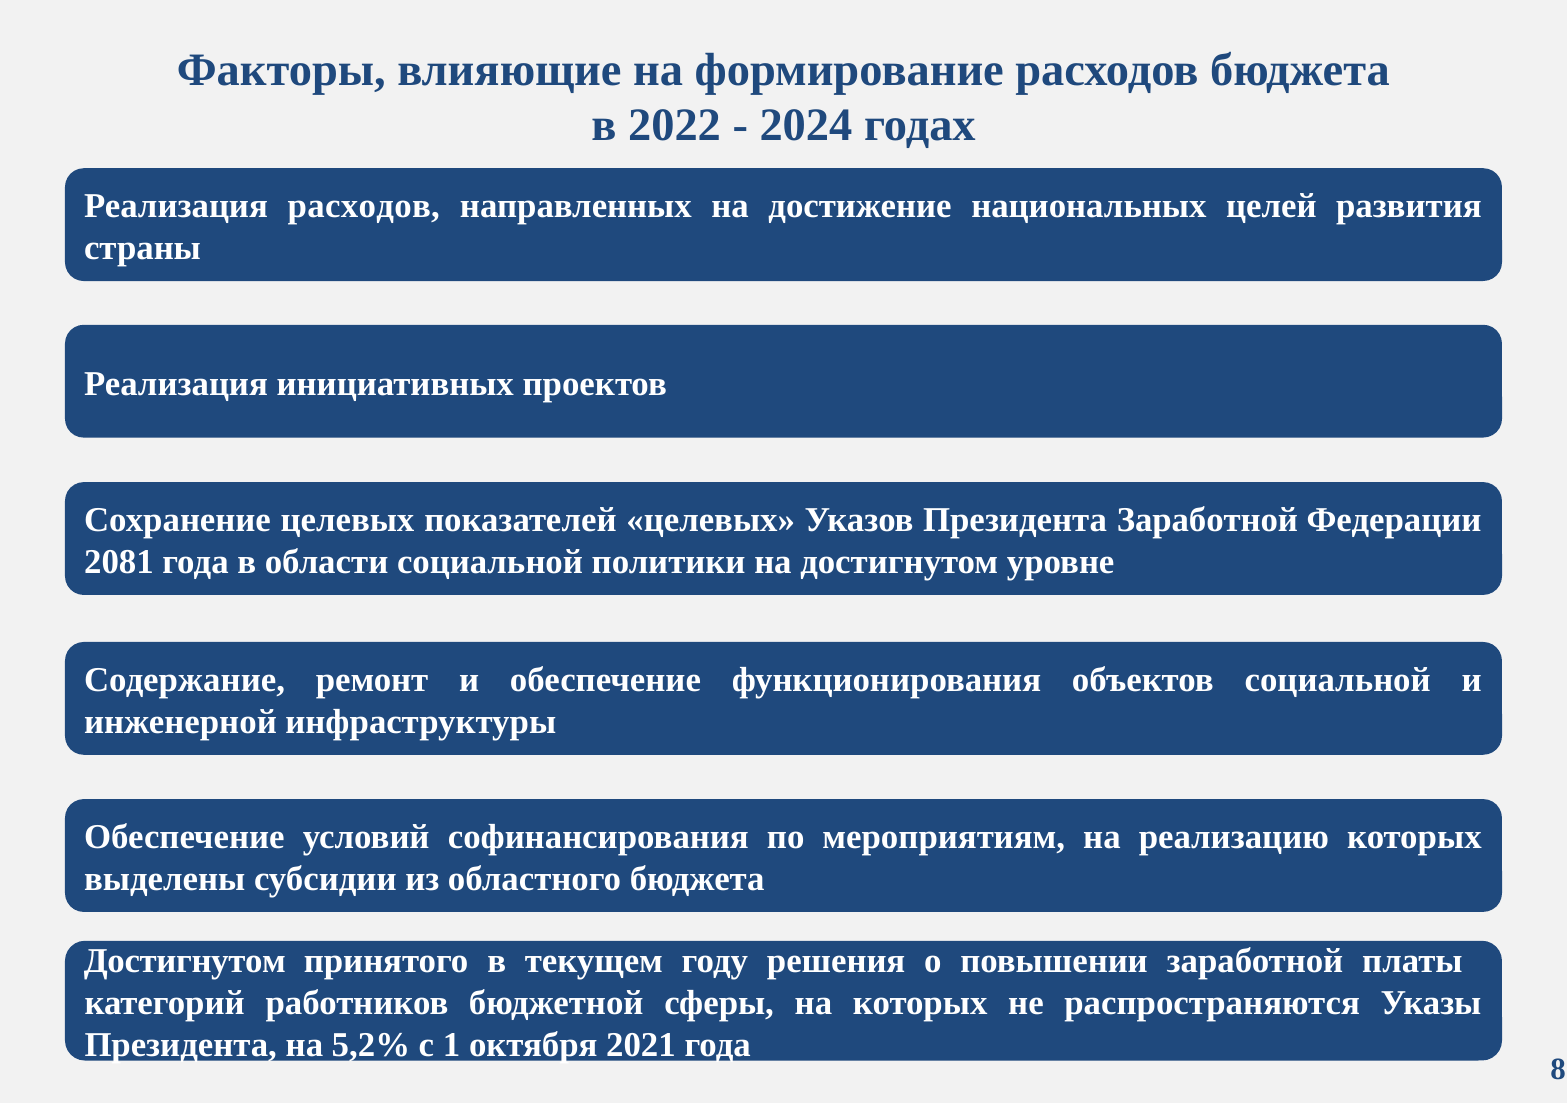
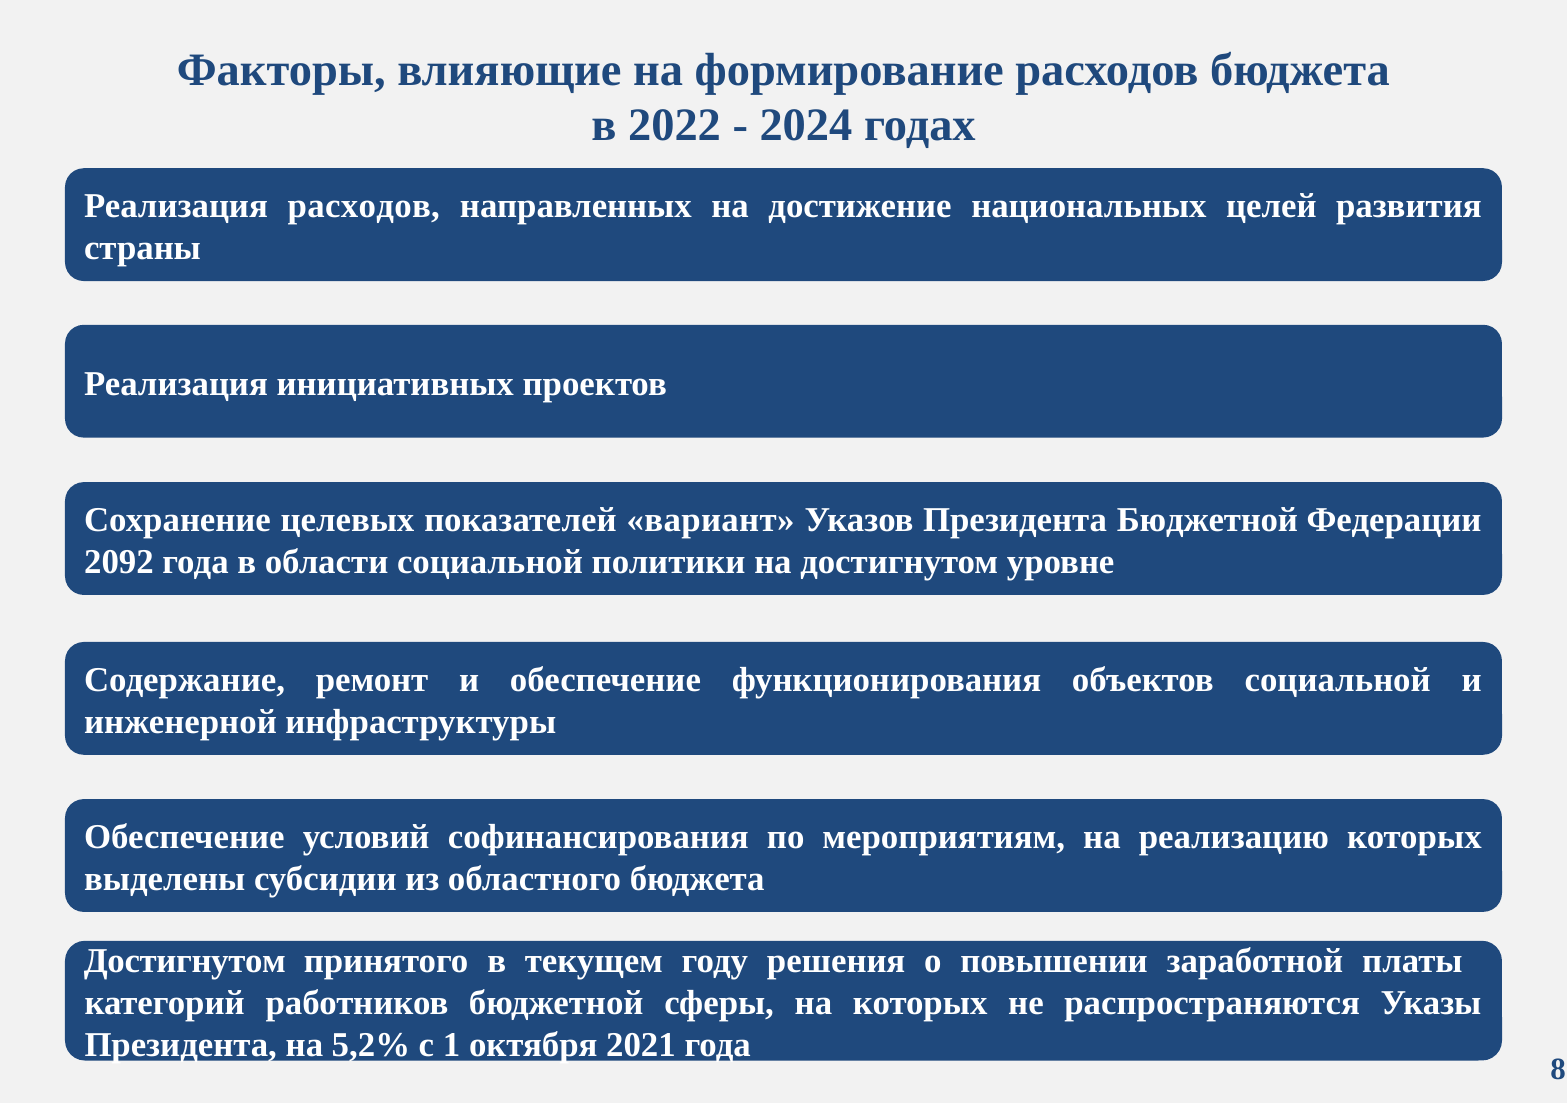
показателей целевых: целевых -> вариант (711, 520)
Президента Заработной: Заработной -> Бюджетной (1207, 520)
2081: 2081 -> 2092 (119, 562)
